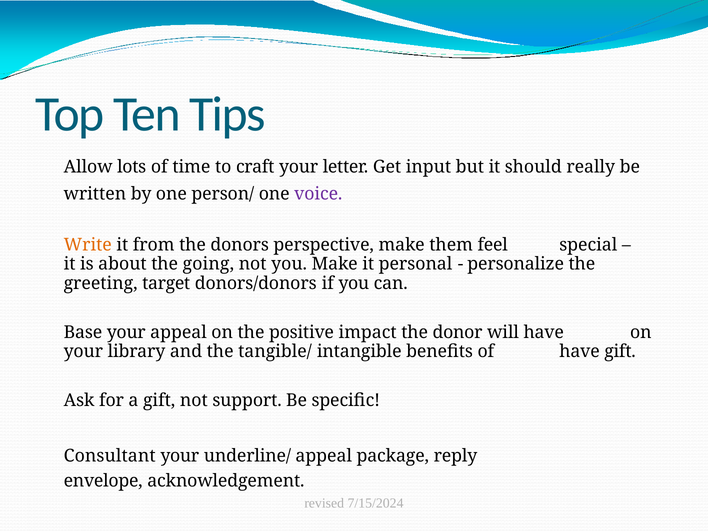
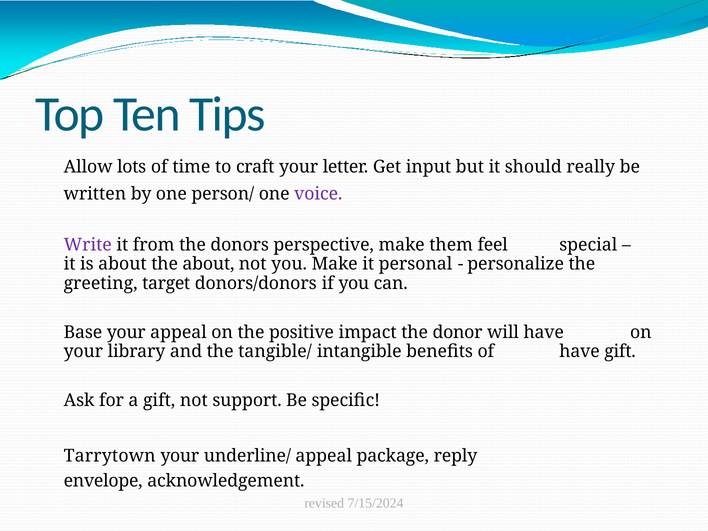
Write colour: orange -> purple (88, 245)
the going: going -> about (208, 264)
Consultant: Consultant -> Tarrytown (110, 456)
